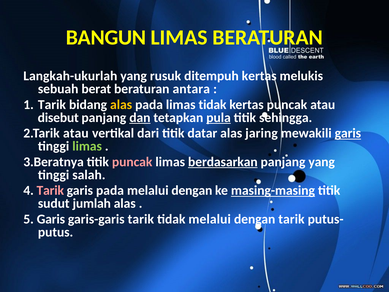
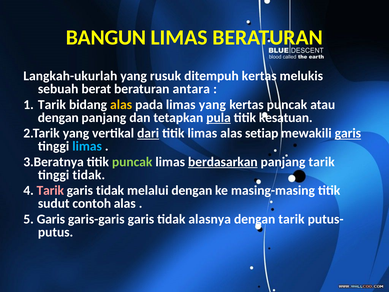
limas tidak: tidak -> yang (212, 105)
disebut: disebut -> dengan (58, 117)
dan underline: present -> none (140, 117)
sehingga: sehingga -> kesatuan (286, 117)
2.Tarik atau: atau -> yang (76, 133)
dari underline: none -> present (148, 133)
titik datar: datar -> limas (202, 133)
jaring: jaring -> setiap (262, 133)
limas colour: light green -> light blue (87, 146)
puncak colour: pink -> light green (132, 162)
panjang yang: yang -> tarik (322, 162)
tinggi salah: salah -> tidak (89, 175)
pada: pada -> tidak (110, 190)
masing-masing underline: present -> none (273, 190)
jumlah: jumlah -> contoh (92, 203)
garis-garis tarik: tarik -> garis (141, 219)
tidak melalui: melalui -> alasnya (210, 219)
